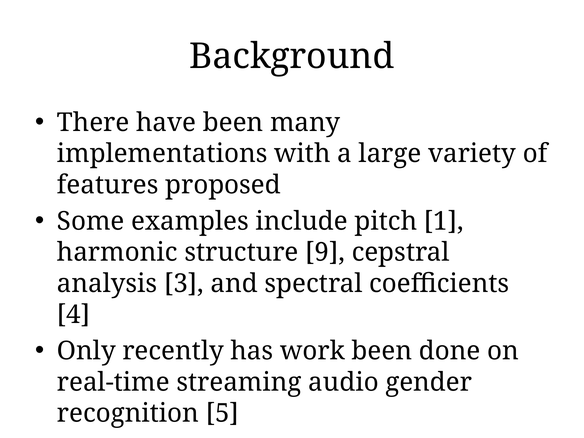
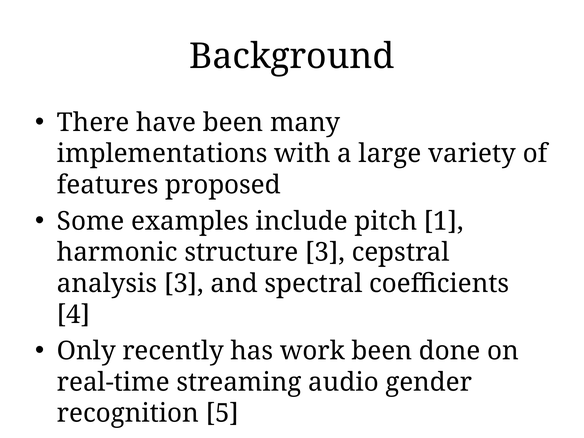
structure 9: 9 -> 3 (325, 252)
